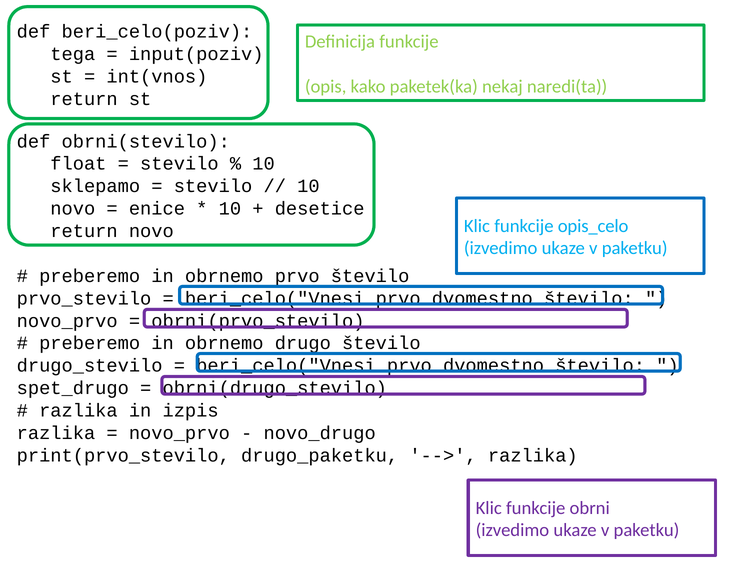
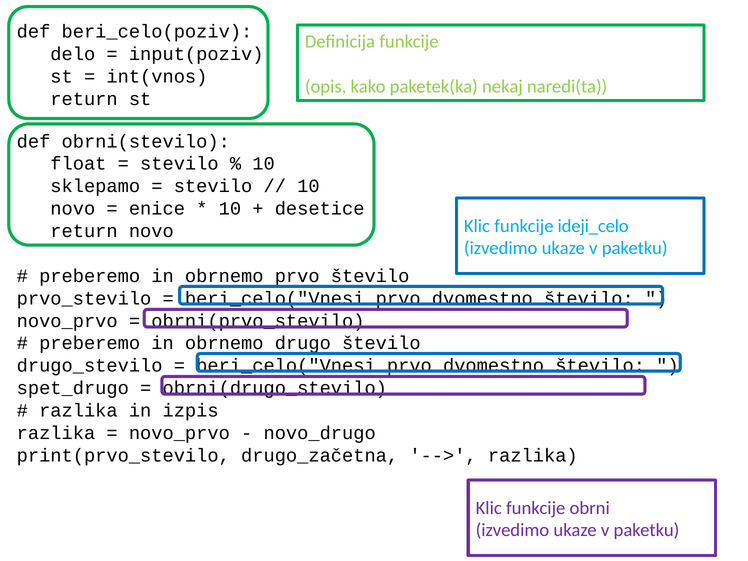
tega: tega -> delo (73, 54)
opis_celo: opis_celo -> ideji_celo (593, 226)
drugo_paketku: drugo_paketku -> drugo_začetna (320, 455)
